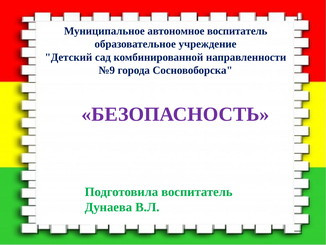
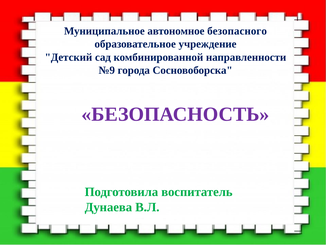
автономное воспитатель: воспитатель -> безопасного (237, 31)
